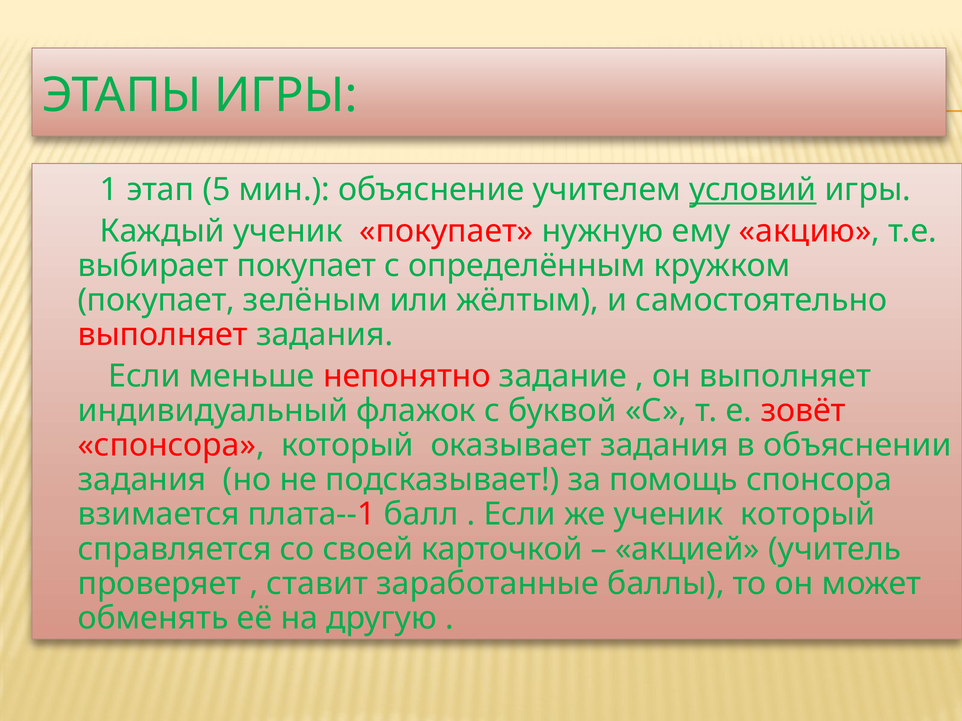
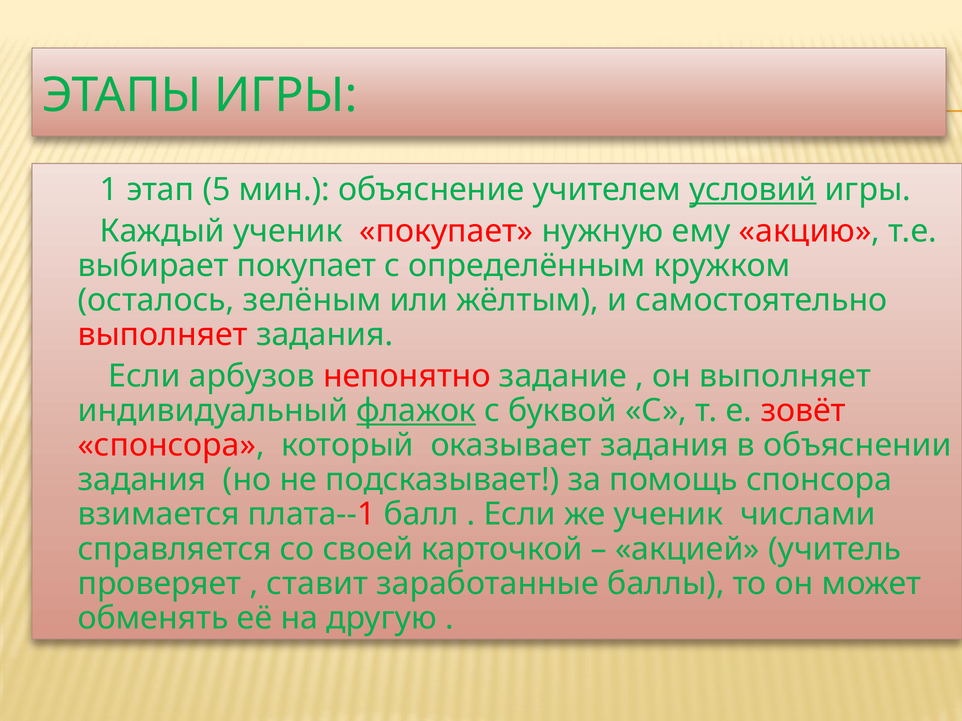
покупает: покупает -> осталось (156, 300)
меньше: меньше -> арбузов (252, 376)
флажок underline: none -> present (416, 411)
ученик который: который -> числами (808, 515)
